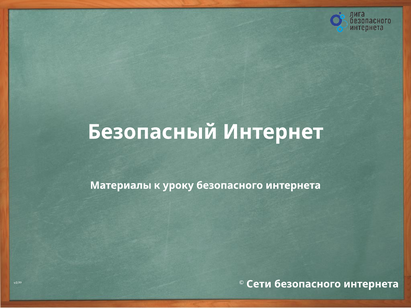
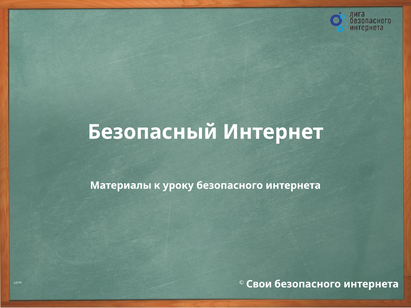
Сети: Сети -> Свои (259, 284)
